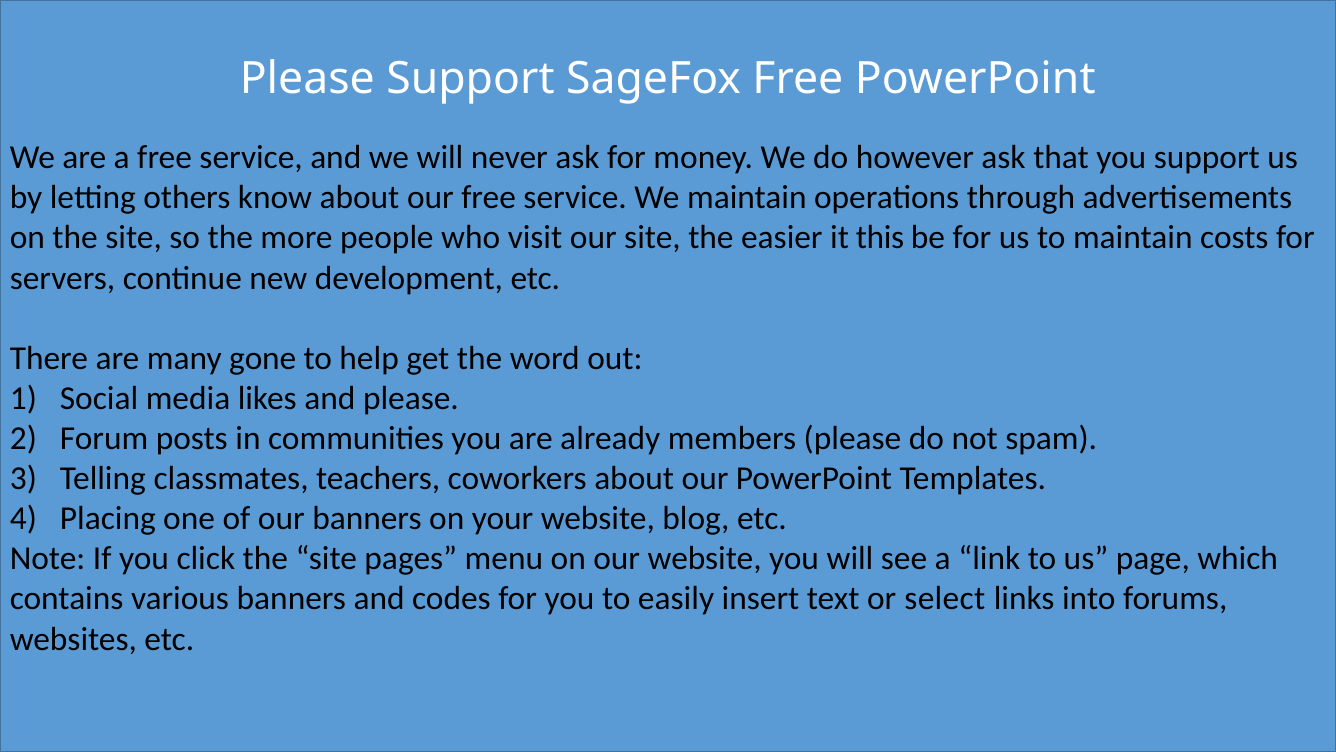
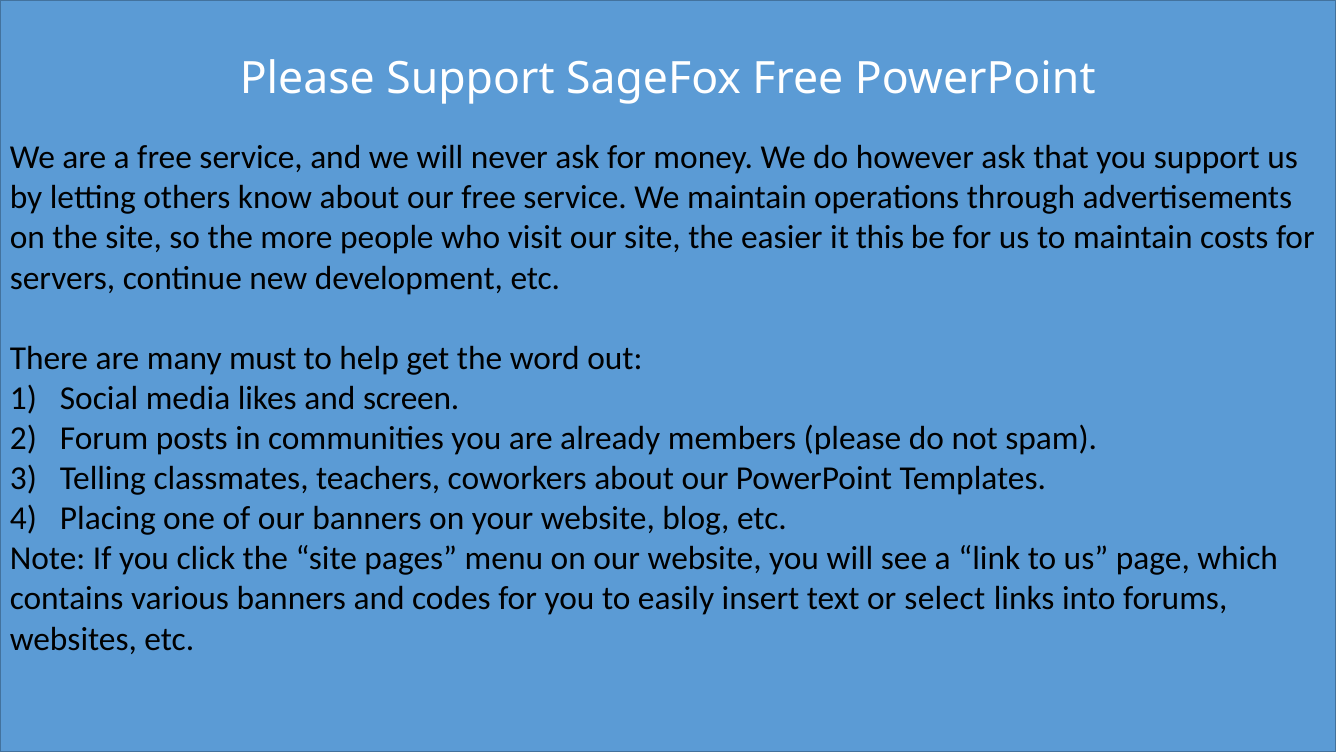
gone: gone -> must (263, 358)
and please: please -> screen (411, 398)
